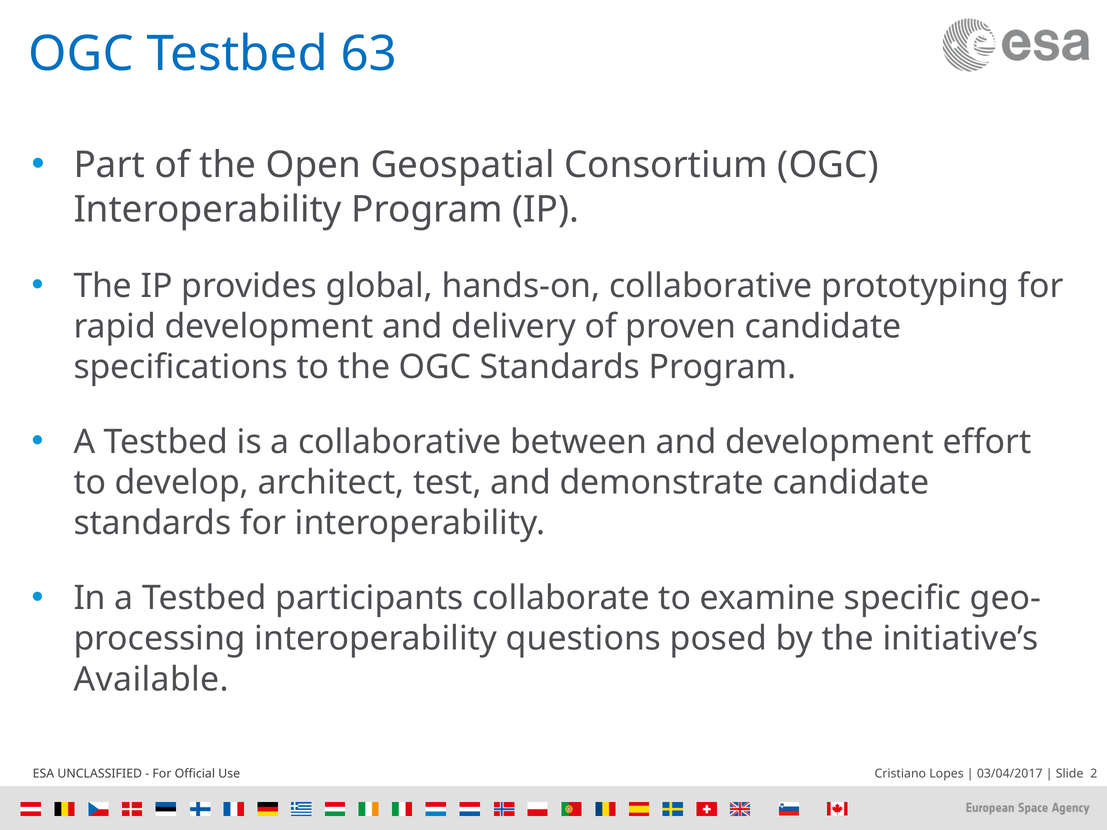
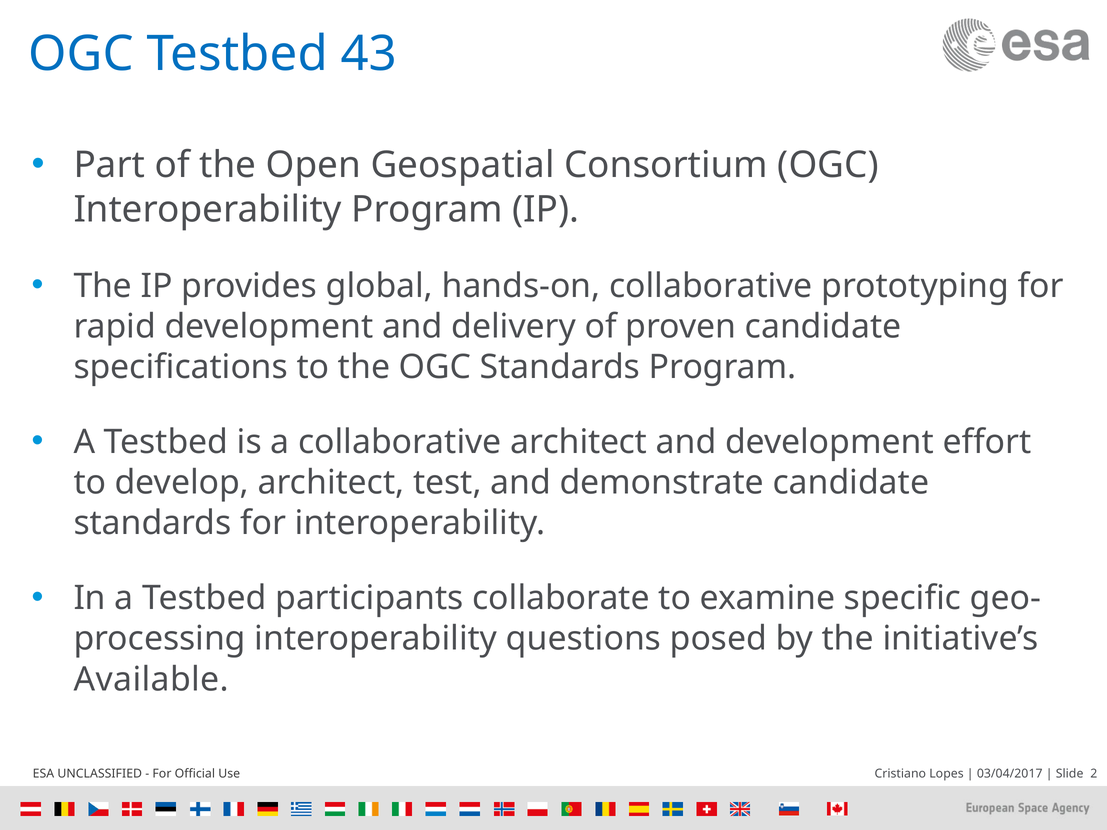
63: 63 -> 43 (369, 54)
collaborative between: between -> architect (579, 442)
